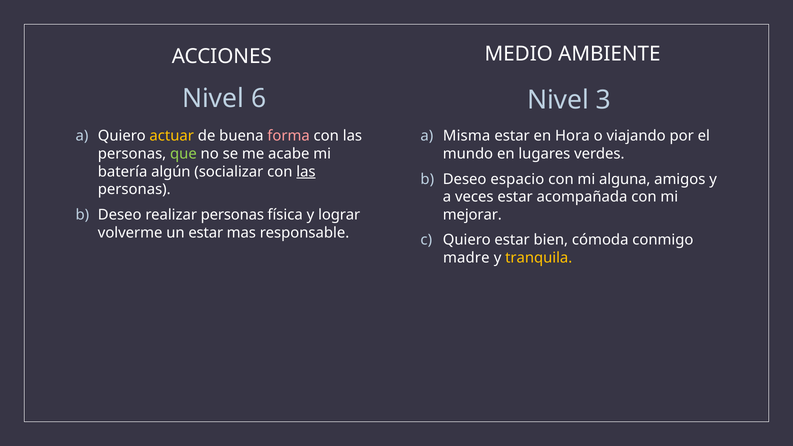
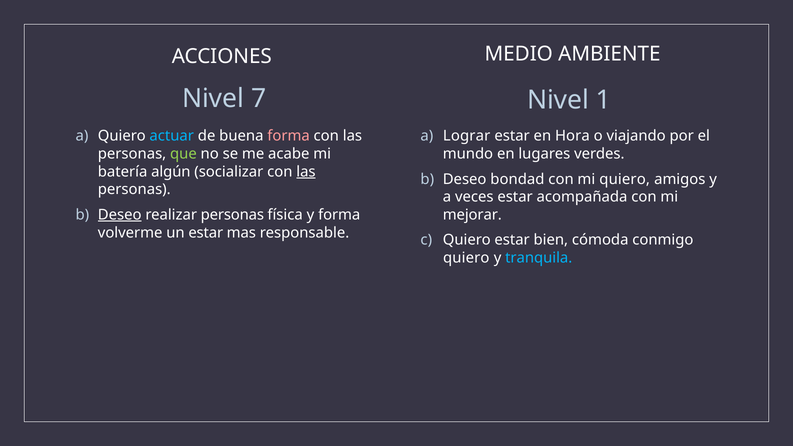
6: 6 -> 7 (259, 99)
3: 3 -> 1 (604, 100)
actuar colour: yellow -> light blue (172, 136)
Misma: Misma -> Lograr (467, 136)
espacio: espacio -> bondad (517, 179)
mi alguna: alguna -> quiero (625, 179)
Deseo underline: none -> present (120, 215)
y lograr: lograr -> forma (339, 215)
madre: madre -> quiero (466, 258)
tranquila colour: yellow -> light blue (539, 258)
